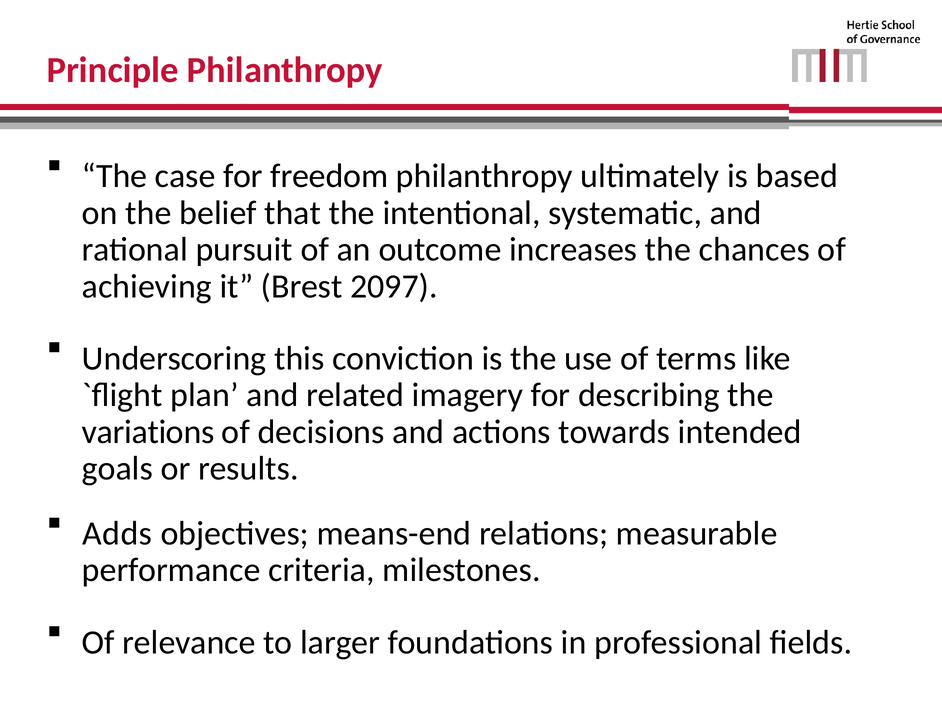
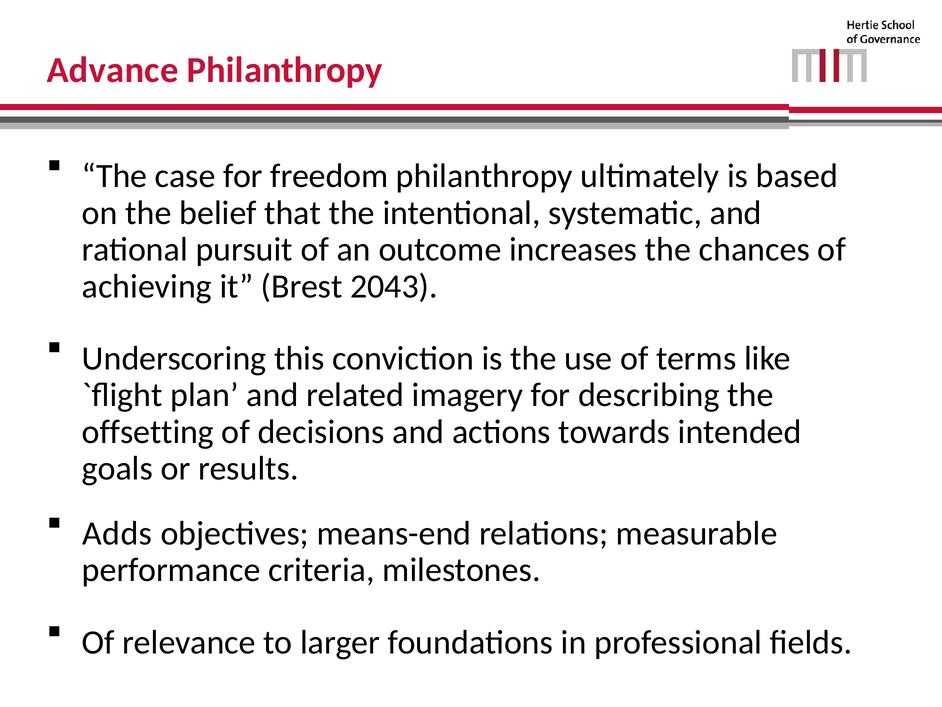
Principle: Principle -> Advance (112, 70)
2097: 2097 -> 2043 (394, 286)
variations: variations -> offsetting (148, 432)
